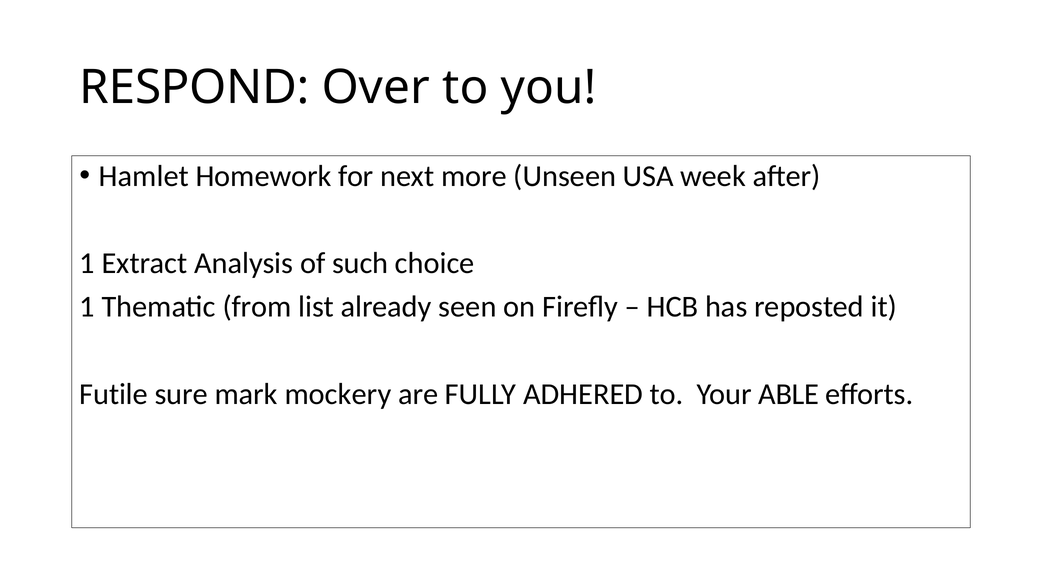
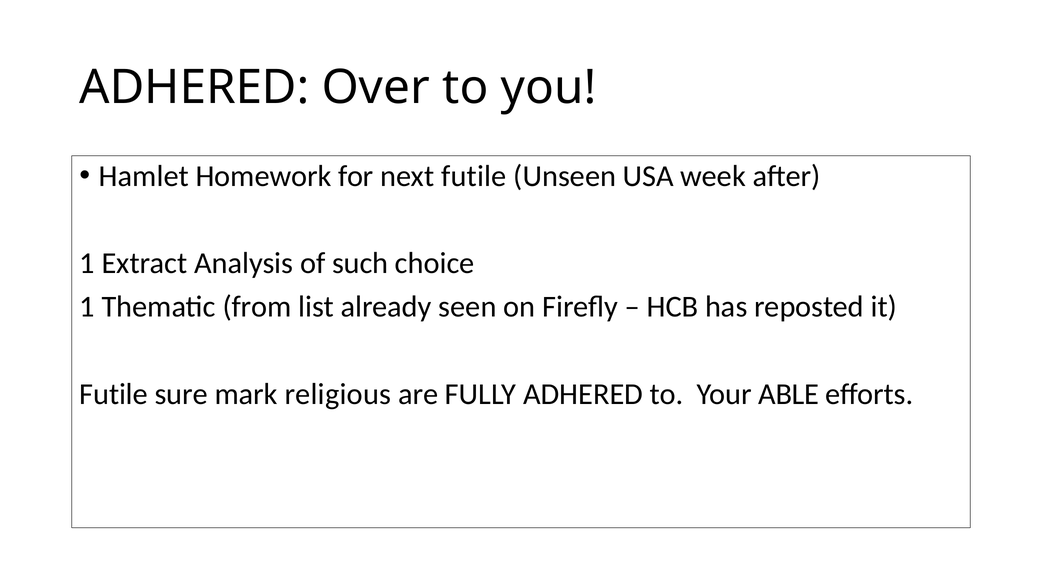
RESPOND: RESPOND -> ADHERED (194, 88)
next more: more -> futile (474, 176)
mockery: mockery -> religious (338, 394)
